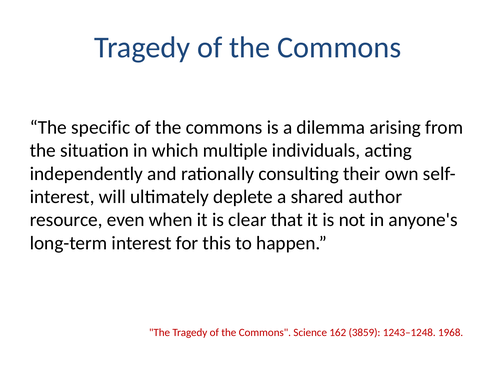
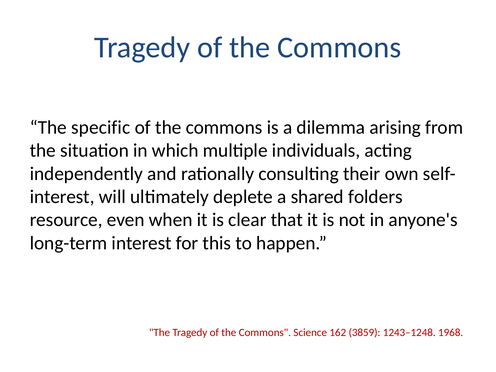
author: author -> folders (375, 197)
